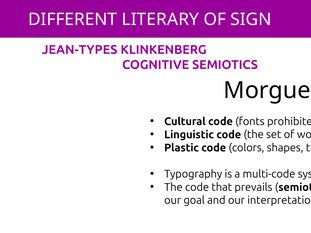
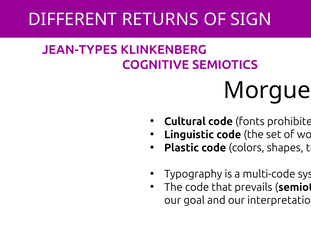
LITERARY: LITERARY -> RETURNS (160, 19)
